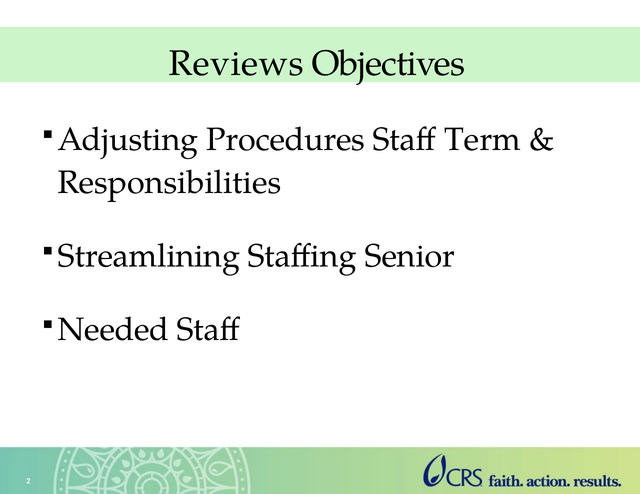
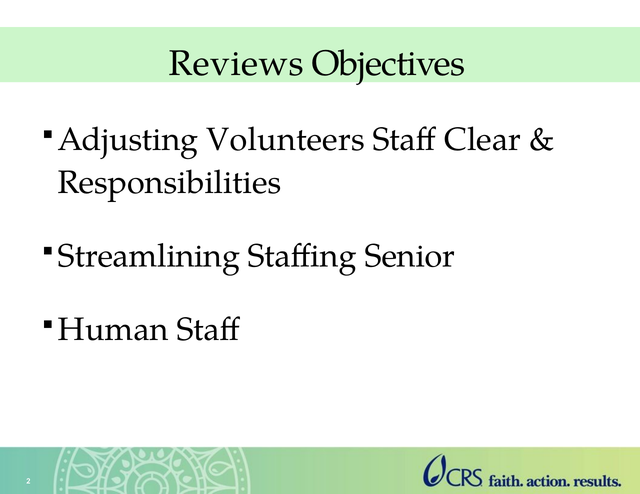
Procedures: Procedures -> Volunteers (286, 140)
Term: Term -> Clear (483, 140)
Needed: Needed -> Human (113, 330)
